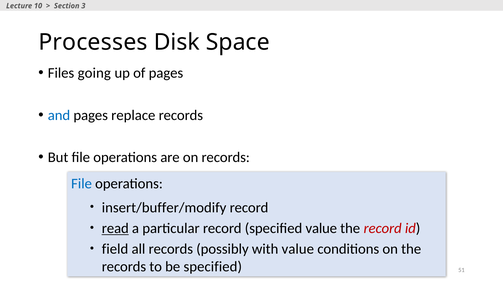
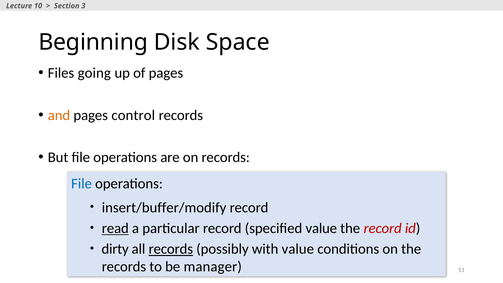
Processes: Processes -> Beginning (93, 42)
and colour: blue -> orange (59, 115)
replace: replace -> control (133, 115)
field: field -> dirty (115, 249)
records underline: none -> present (171, 249)
be specified: specified -> manager (213, 267)
